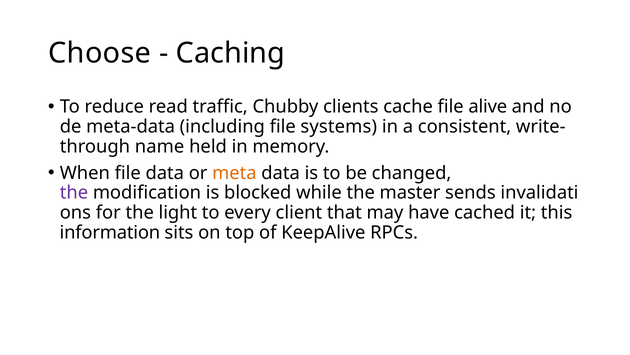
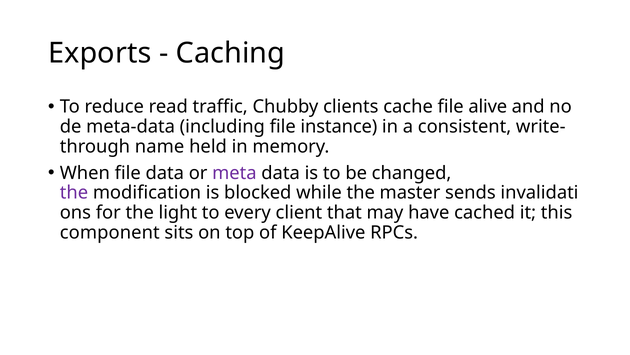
Choose: Choose -> Exports (100, 53)
systems: systems -> instance (339, 126)
meta colour: orange -> purple (234, 173)
information: information -> component (110, 232)
